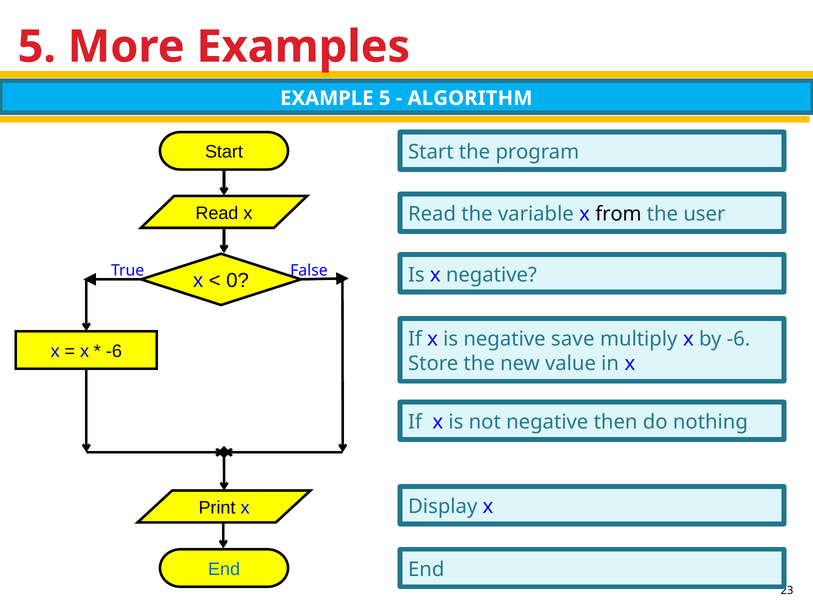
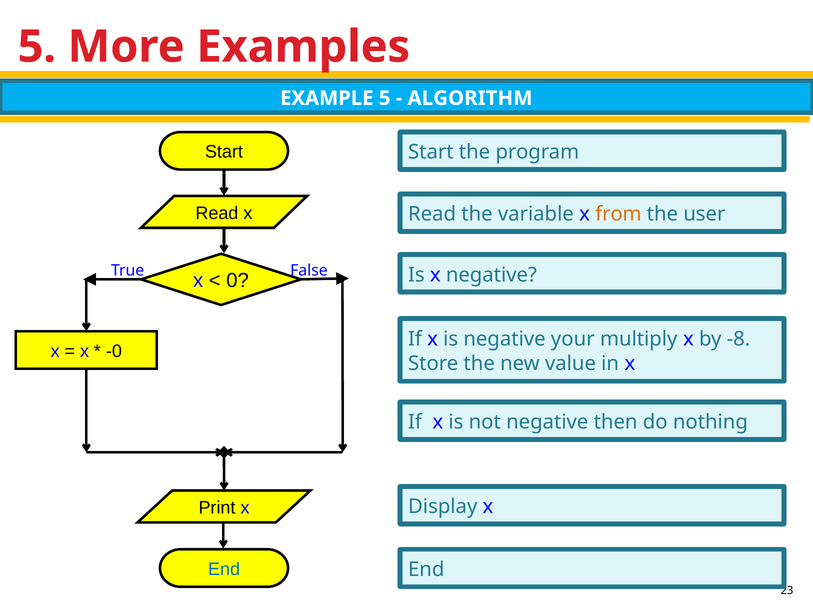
from colour: black -> orange (618, 214)
save: save -> your (573, 339)
by -6: -6 -> -8 (738, 339)
-6: -6 -> -0 (114, 351)
